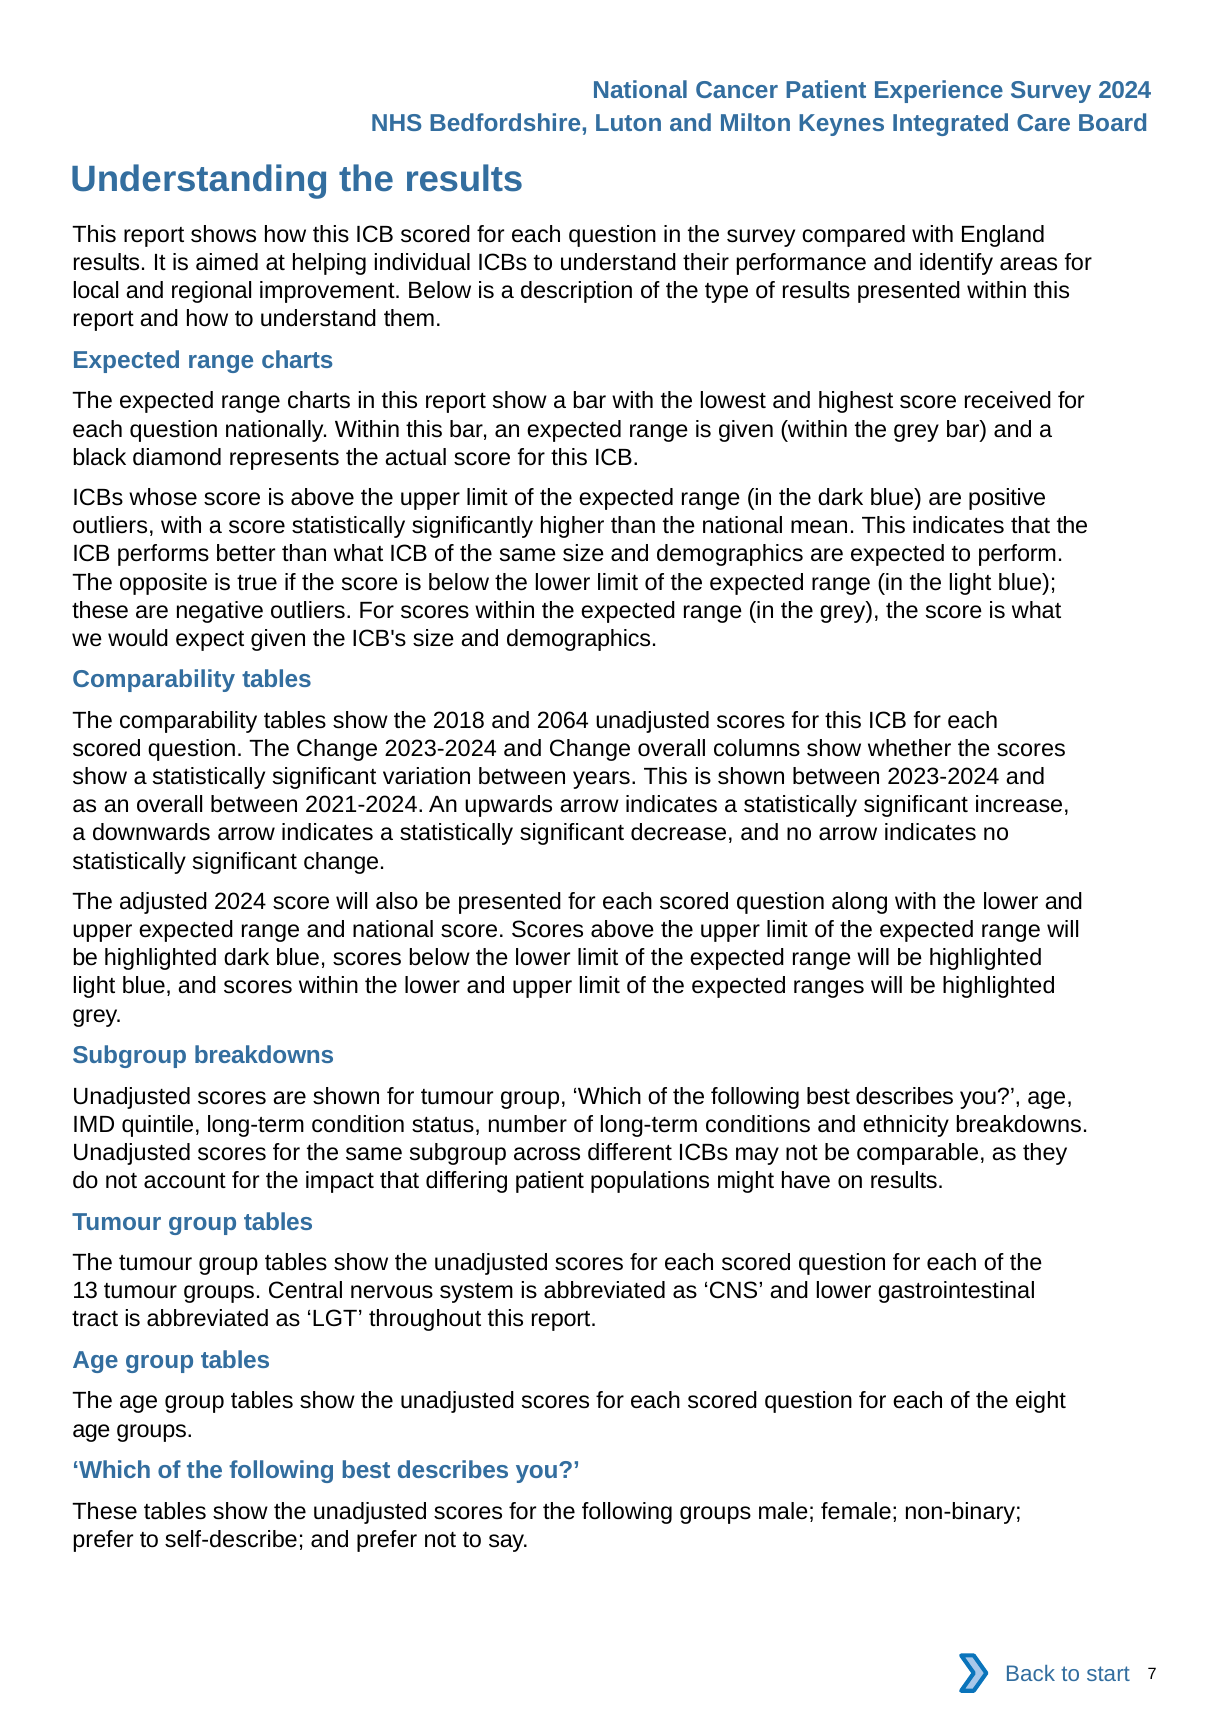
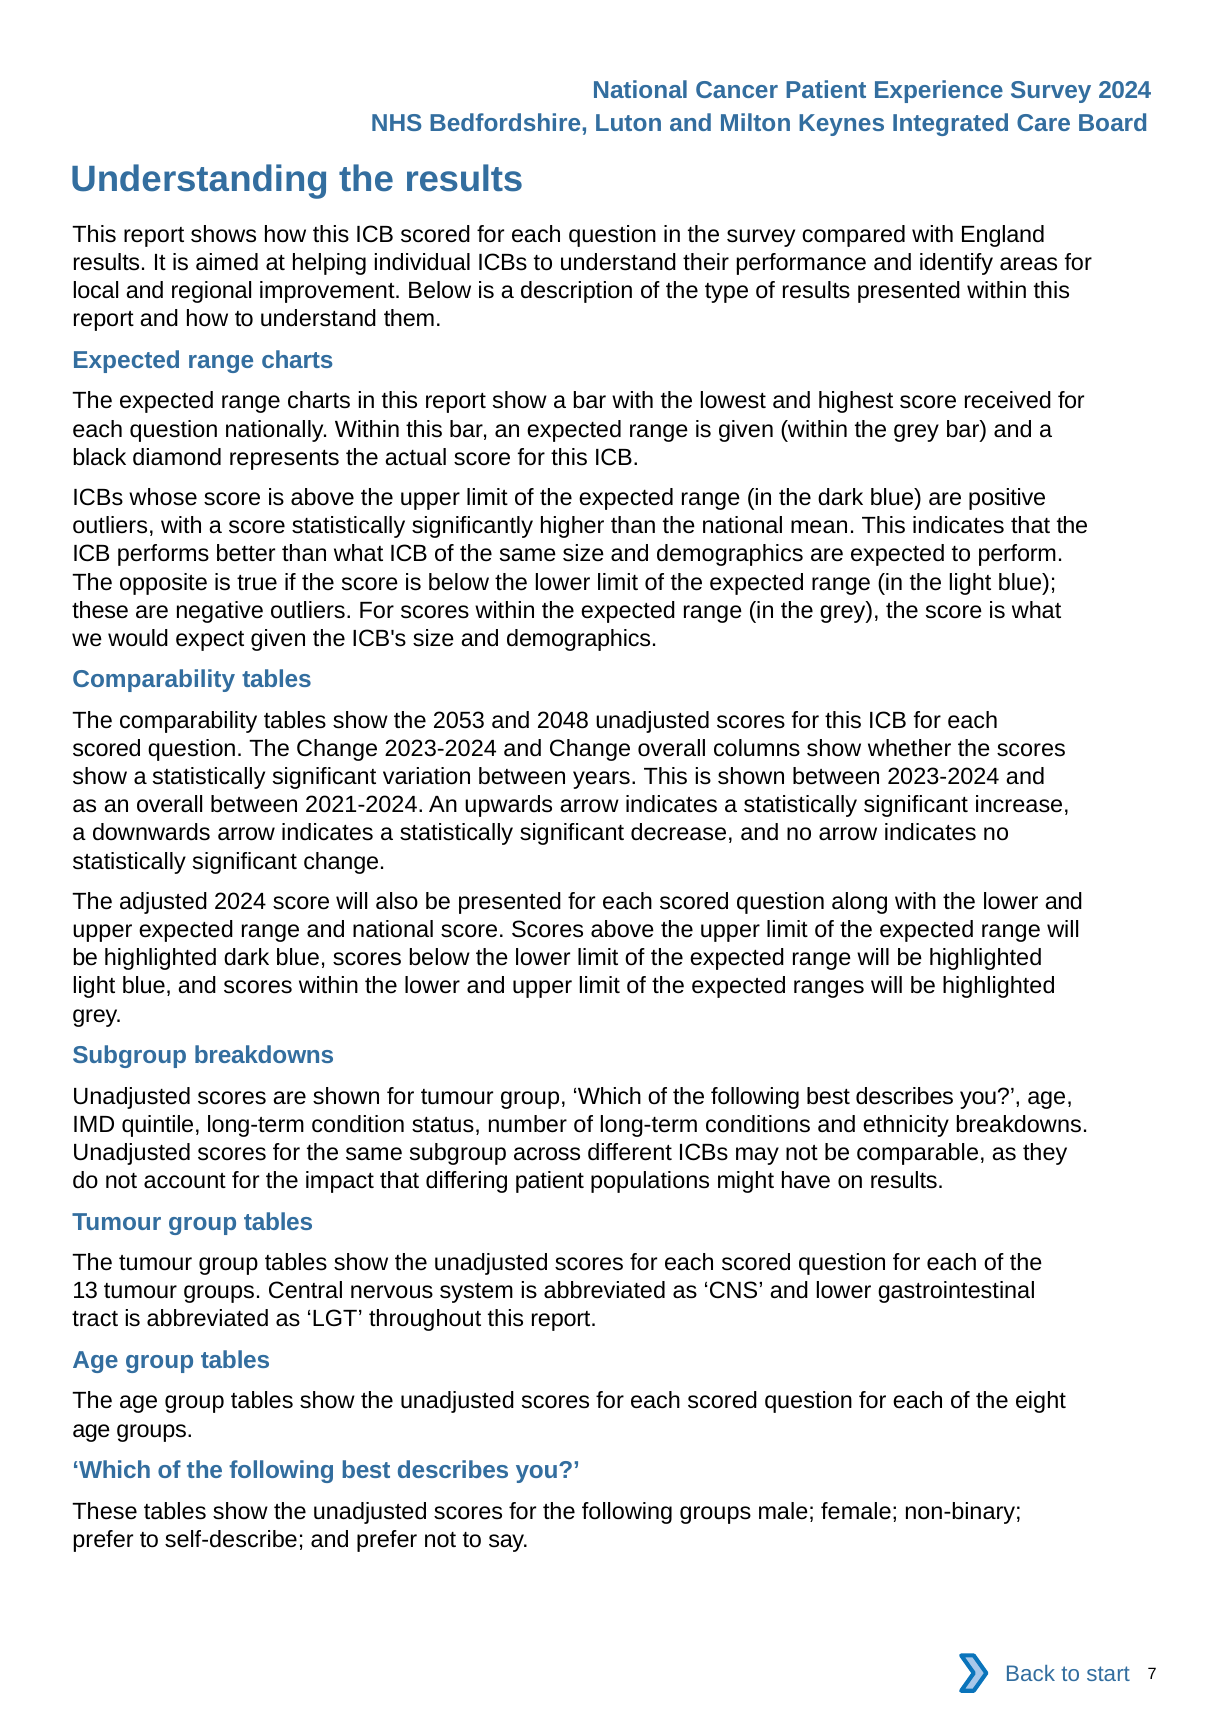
2018: 2018 -> 2053 (459, 720)
2064: 2064 -> 2048 (563, 720)
